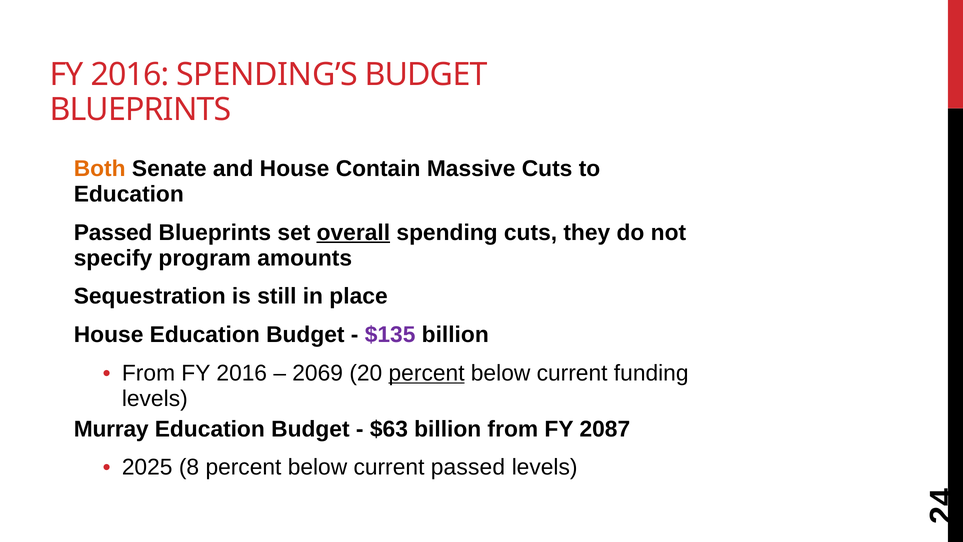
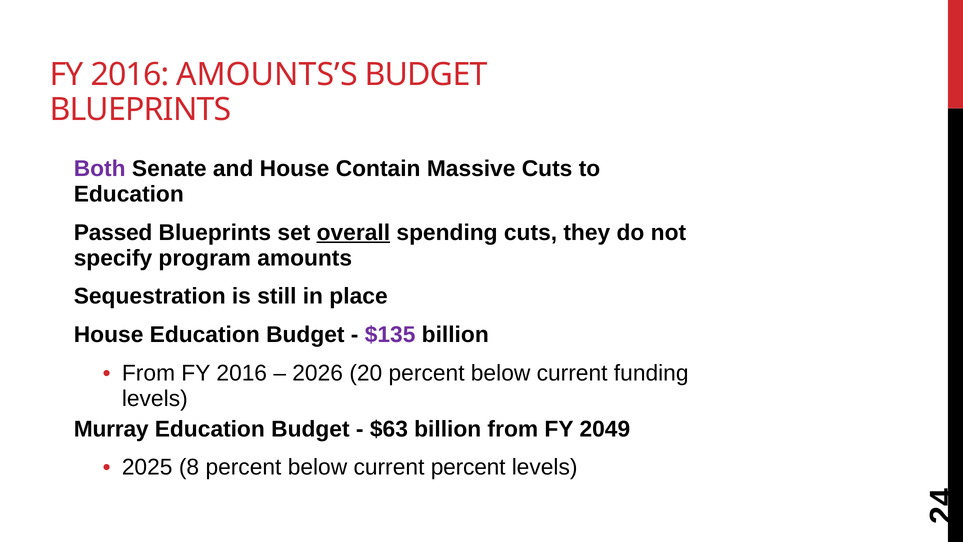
SPENDING’S: SPENDING’S -> AMOUNTS’S (267, 75)
Both colour: orange -> purple (100, 168)
2069: 2069 -> 2026 (318, 373)
percent underline: present -> none (427, 373)
2087: 2087 -> 2049 (605, 429)
current passed: passed -> percent (468, 467)
